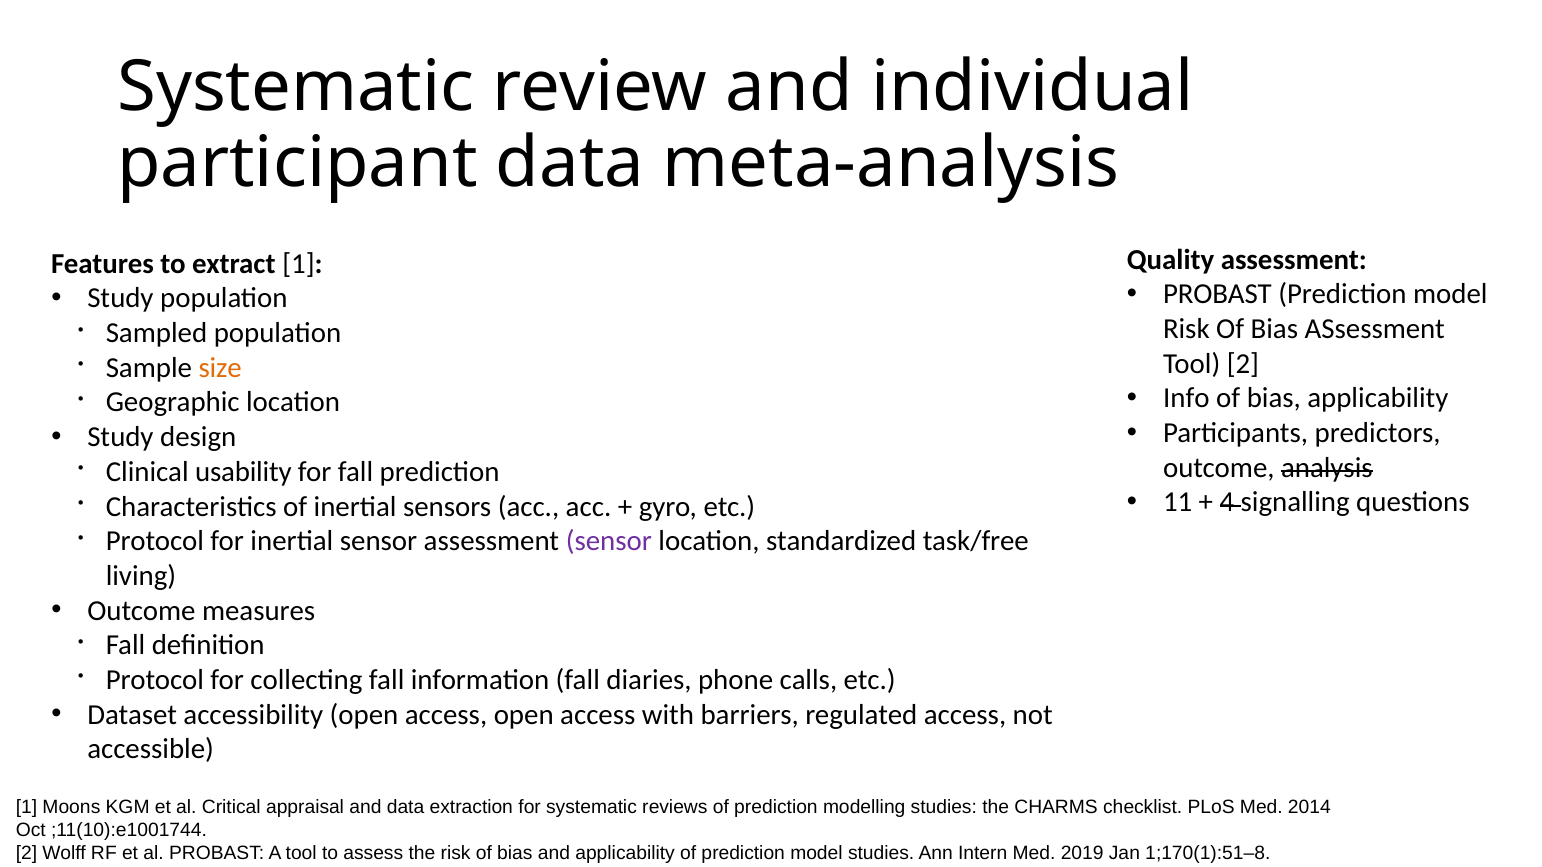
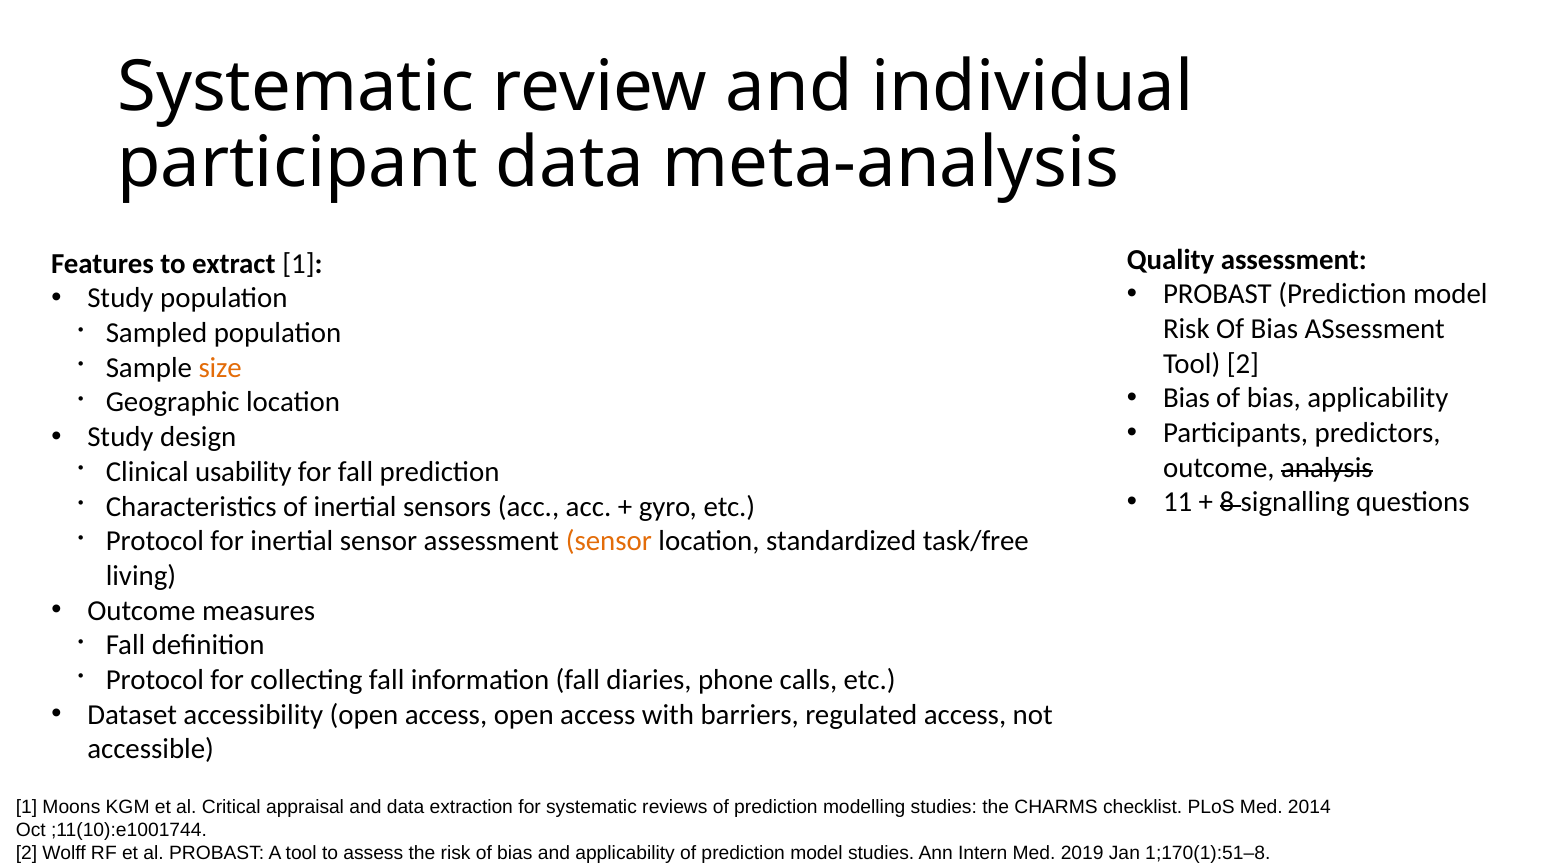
Info: Info -> Bias (1186, 399)
4: 4 -> 8 (1227, 503)
sensor colour: purple -> orange (609, 541)
